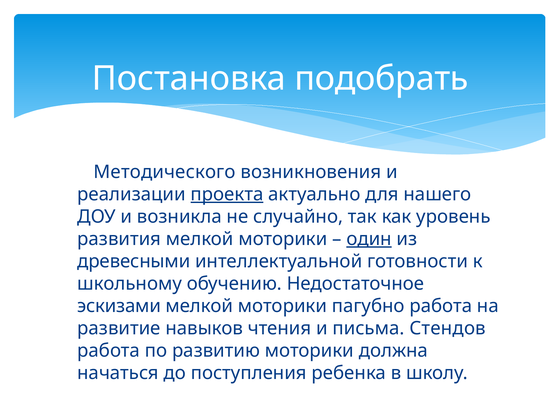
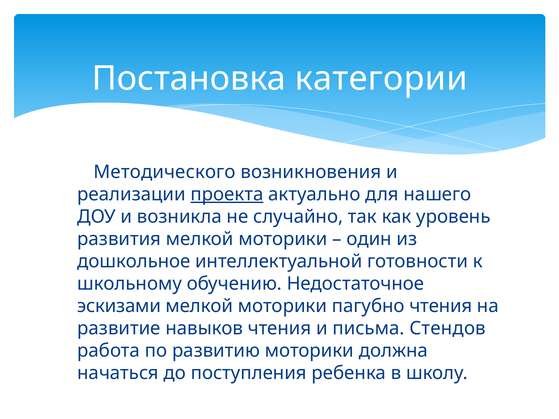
подобрать: подобрать -> категории (381, 79)
один underline: present -> none (369, 239)
древесными: древесными -> дошкольное (134, 262)
пагубно работа: работа -> чтения (441, 306)
